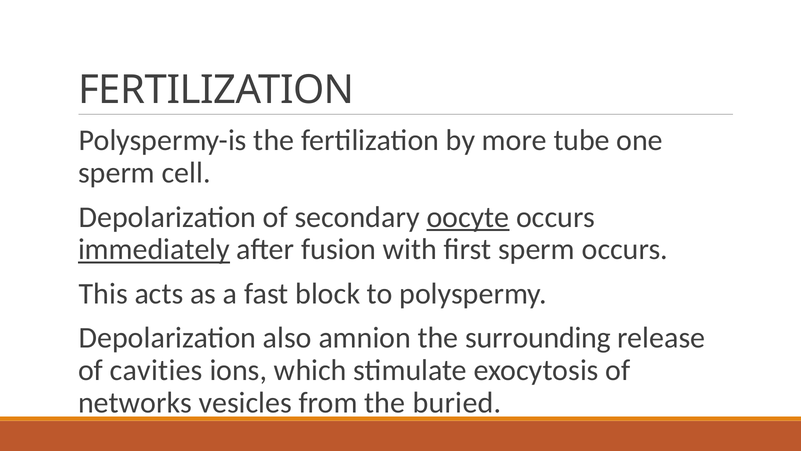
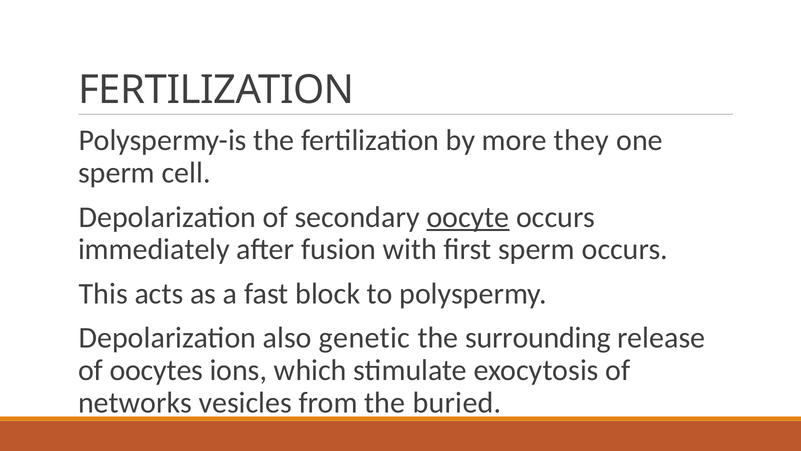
tube: tube -> they (581, 140)
immediately underline: present -> none (154, 249)
amnion: amnion -> genetic (365, 338)
cavities: cavities -> oocytes (156, 370)
